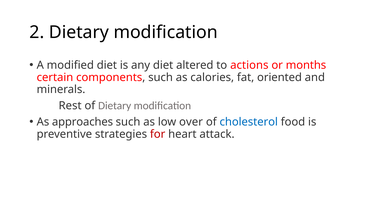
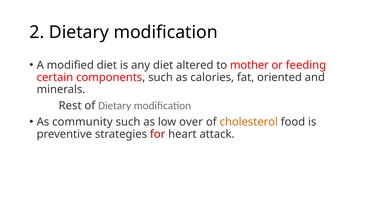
actions: actions -> mother (249, 65)
months: months -> feeding (306, 65)
approaches: approaches -> community (82, 122)
cholesterol colour: blue -> orange (249, 122)
